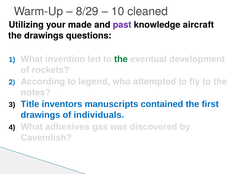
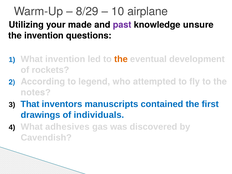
cleaned: cleaned -> airplane (148, 11)
aircraft: aircraft -> unsure (198, 25)
the drawings: drawings -> invention (44, 36)
the colour: green -> orange (121, 59)
Title: Title -> That (30, 104)
